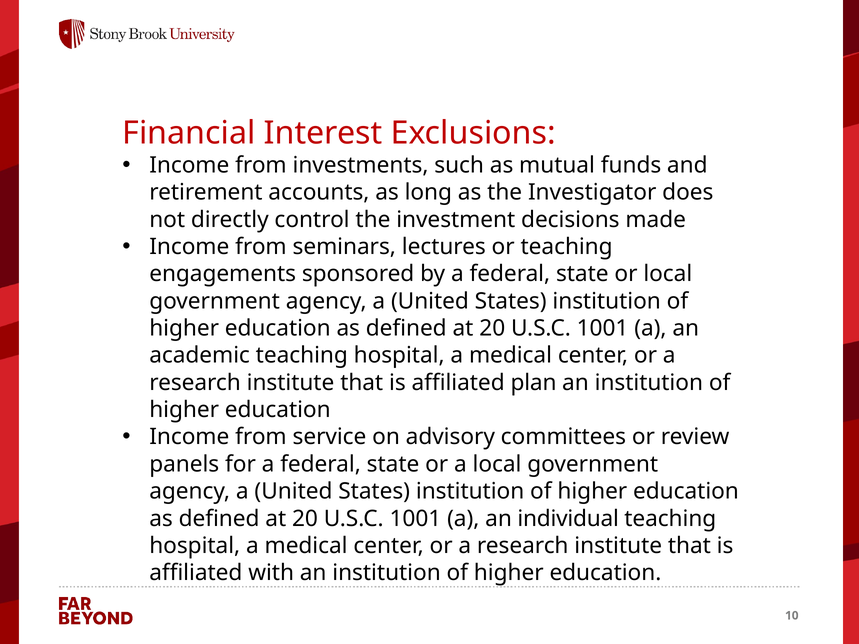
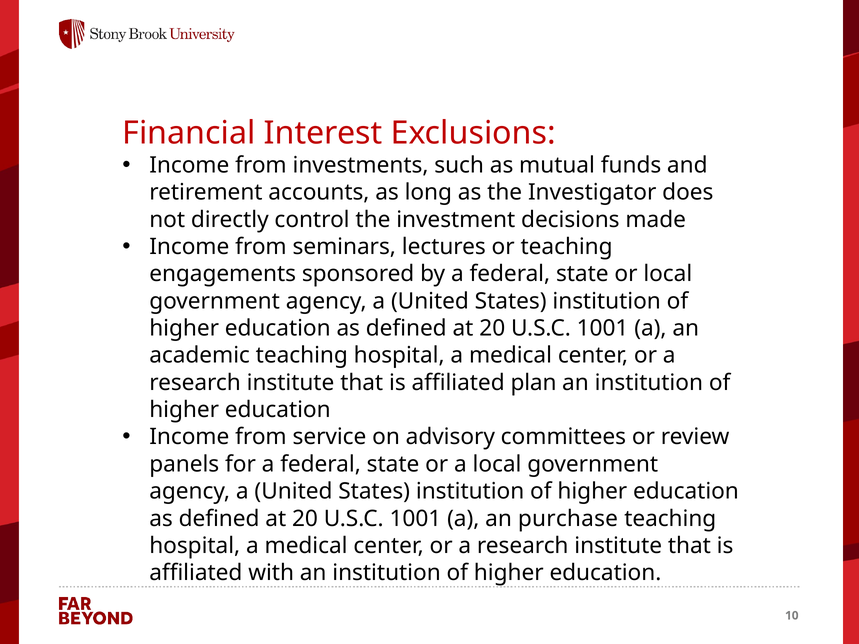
individual: individual -> purchase (568, 519)
